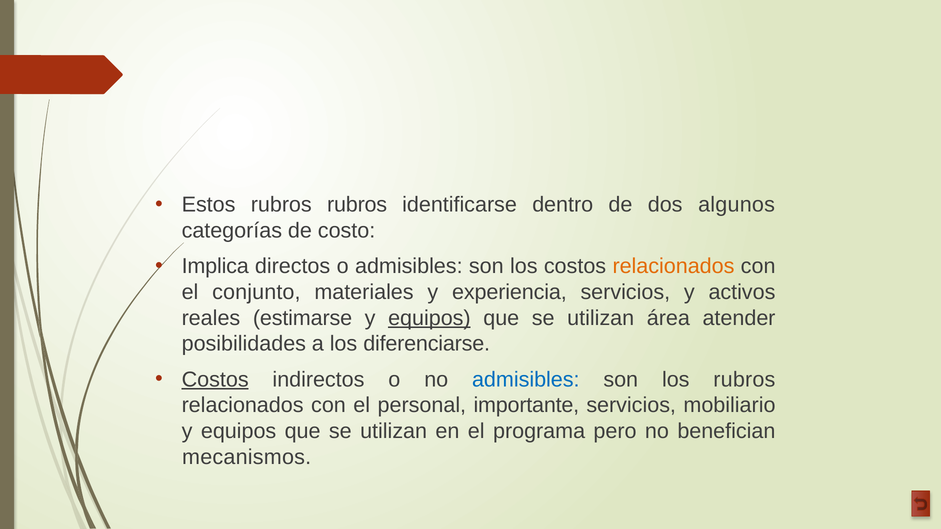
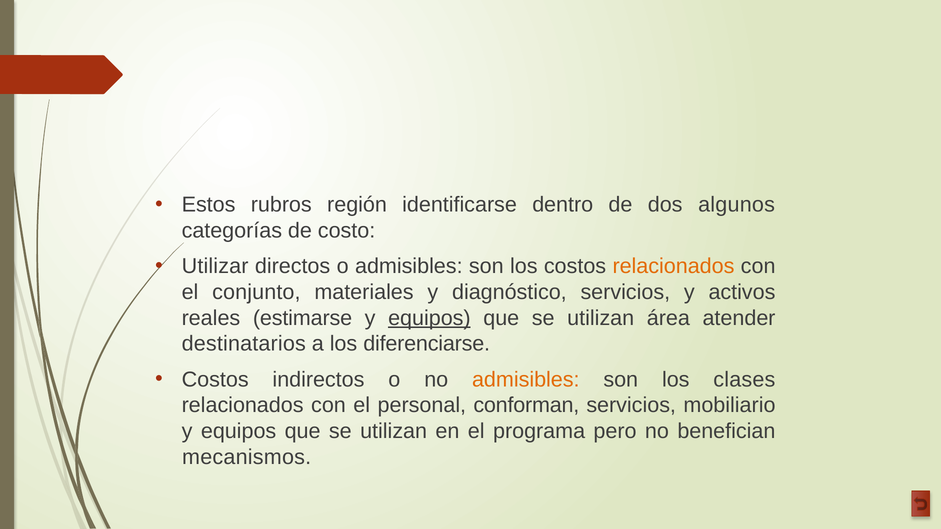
rubros rubros: rubros -> región (357, 205)
Implica: Implica -> Utilizar (215, 266)
experiencia: experiencia -> diagnóstico (509, 292)
posibilidades: posibilidades -> destinatarios (244, 344)
Costos underline: present -> none (215, 380)
admisibles colour: blue -> orange (526, 380)
los rubros: rubros -> clases (744, 380)
importante: importante -> conforman (526, 406)
